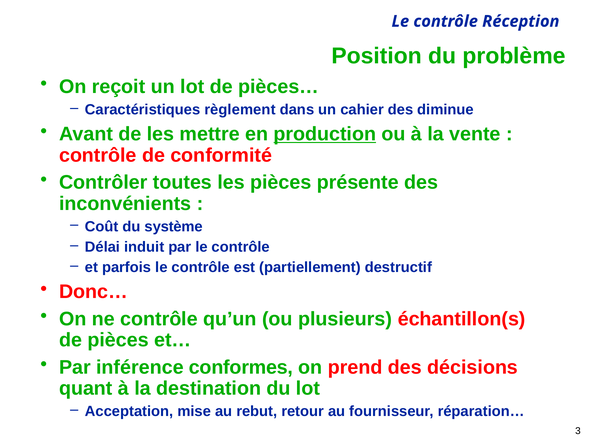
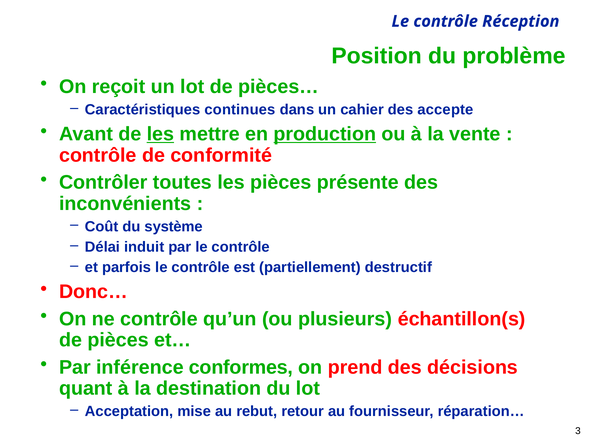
règlement: règlement -> continues (240, 110)
diminue: diminue -> accepte (446, 110)
les underline: none -> present (160, 134)
